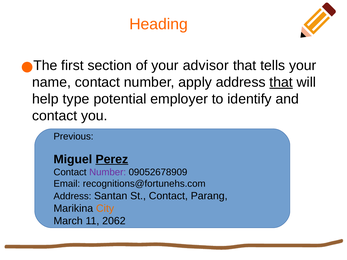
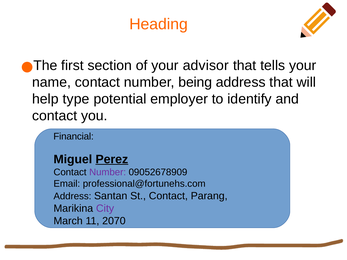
apply: apply -> being (195, 82)
that underline: present -> none (281, 82)
Previous: Previous -> Financial (74, 137)
recognitions@fortunehs.com: recognitions@fortunehs.com -> professional@fortunehs.com (144, 184)
City colour: orange -> purple (105, 209)
2062: 2062 -> 2070 (114, 221)
